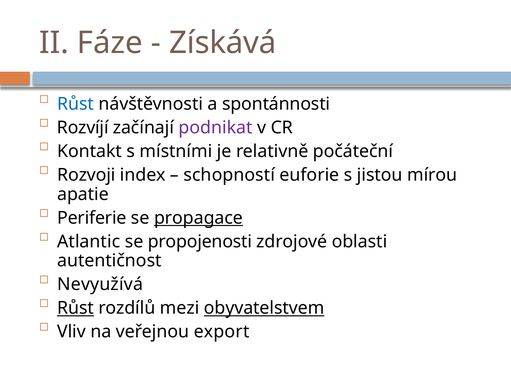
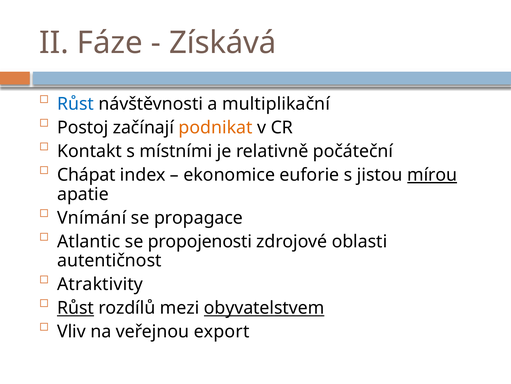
spontánnosti: spontánnosti -> multiplikační (276, 104)
Rozvíjí: Rozvíjí -> Postoj (83, 127)
podnikat colour: purple -> orange (216, 127)
Rozvoji: Rozvoji -> Chápat (86, 175)
schopností: schopností -> ekonomice (229, 175)
mírou underline: none -> present (432, 175)
Periferie: Periferie -> Vnímání (92, 217)
propagace underline: present -> none (198, 217)
Nevyužívá: Nevyužívá -> Atraktivity (100, 284)
